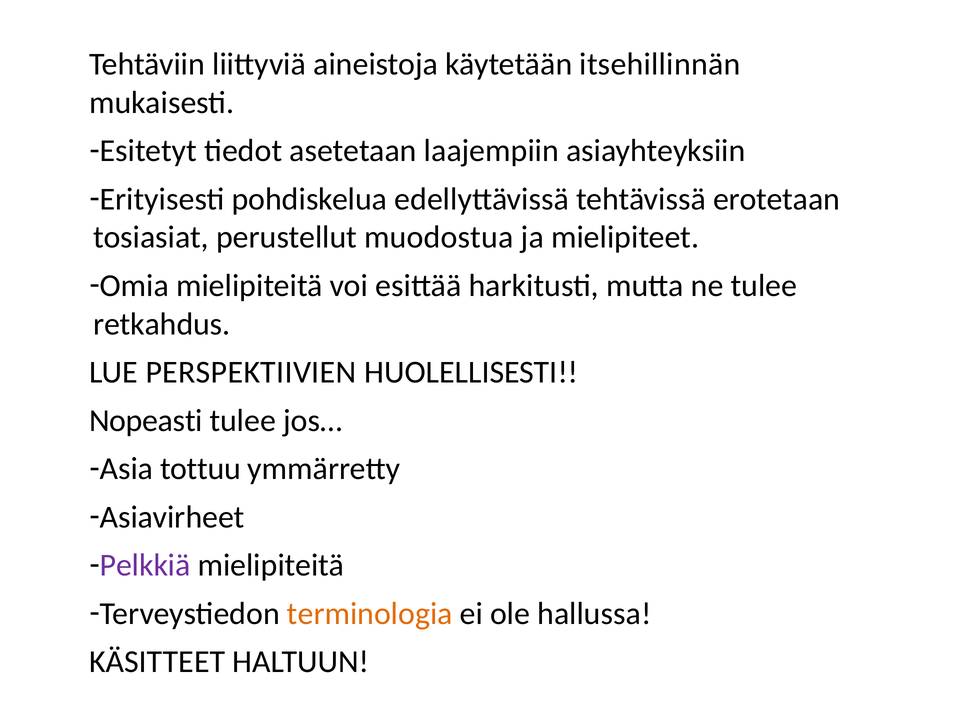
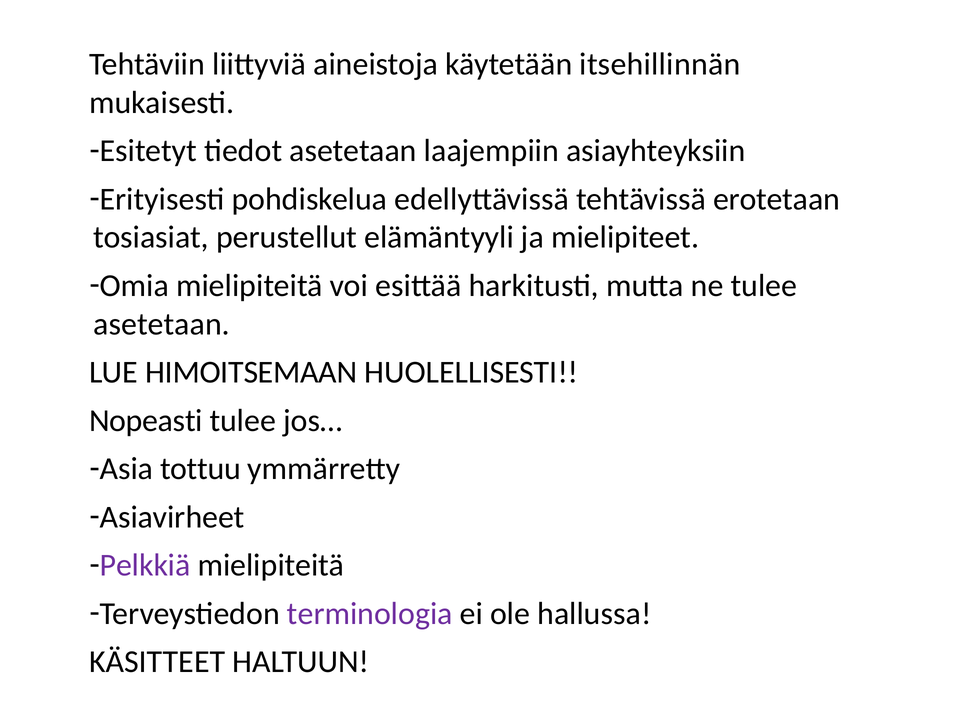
muodostua: muodostua -> elämäntyyli (439, 238)
retkahdus: retkahdus -> asetetaan (162, 324)
PERSPEKTIIVIEN: PERSPEKTIIVIEN -> HIMOITSEMAAN (251, 373)
terminologia colour: orange -> purple (370, 614)
